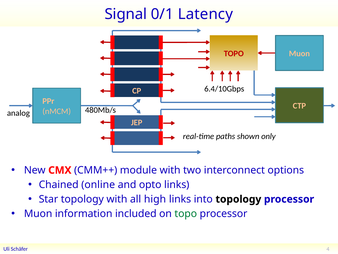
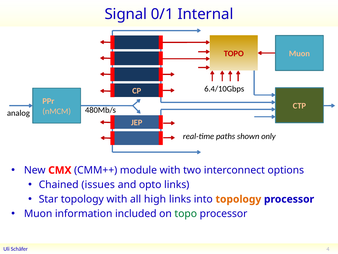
Latency: Latency -> Internal (205, 14)
online: online -> issues (98, 184)
topology colour: black -> orange (238, 199)
